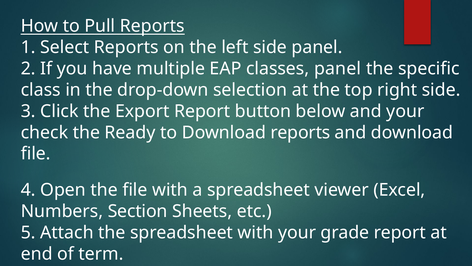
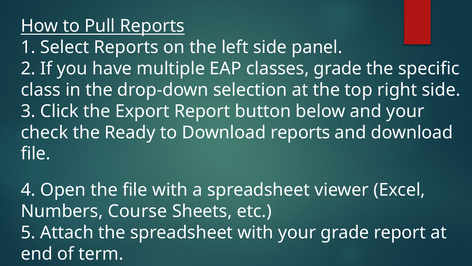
classes panel: panel -> grade (338, 69)
Section: Section -> Course (137, 211)
